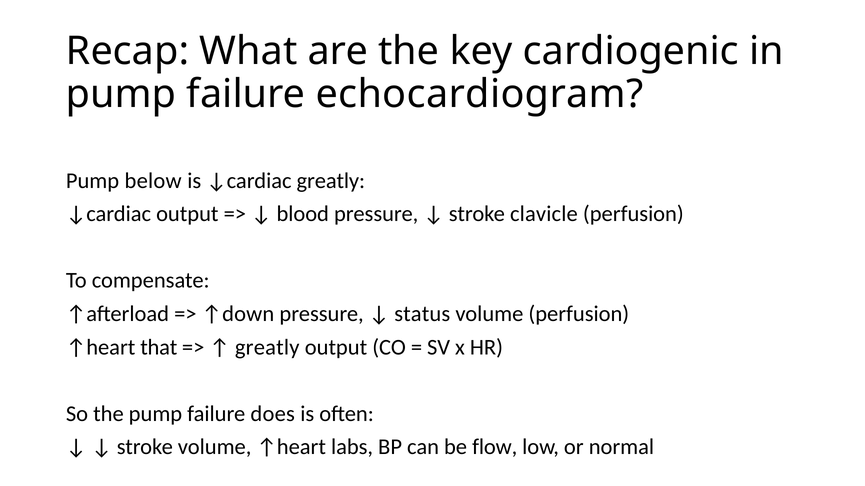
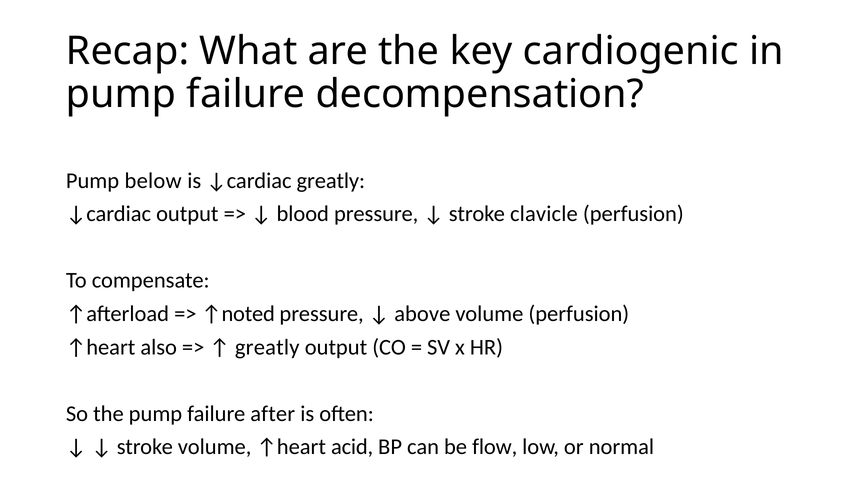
echocardiogram: echocardiogram -> decompensation (480, 94)
↑down: ↑down -> ↑noted (238, 314)
status: status -> above (422, 314)
that: that -> also (159, 347)
does: does -> after (273, 414)
labs: labs -> acid (352, 447)
